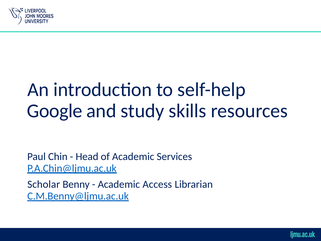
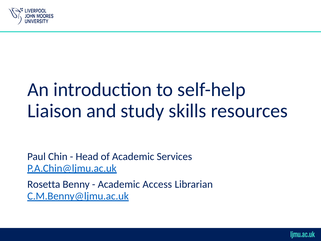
Google: Google -> Liaison (55, 111)
Scholar: Scholar -> Rosetta (44, 184)
